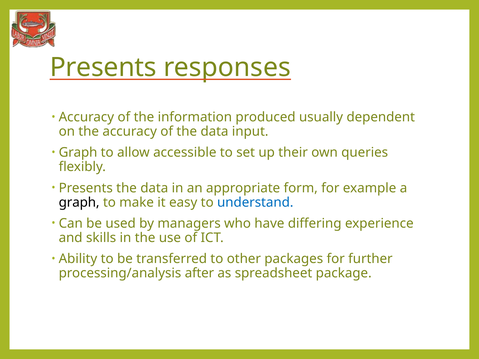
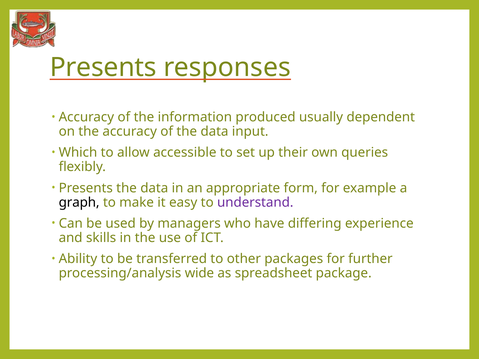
Graph: Graph -> Which (78, 153)
understand colour: blue -> purple (255, 202)
after: after -> wide (199, 273)
